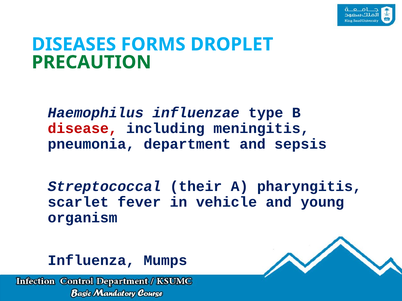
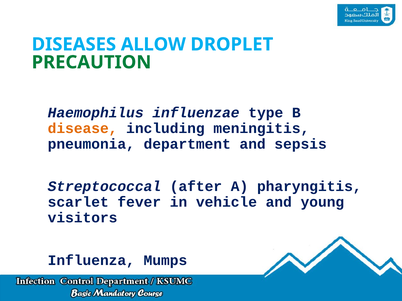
FORMS: FORMS -> ALLOW (153, 44)
disease colour: red -> orange (83, 129)
their: their -> after (196, 187)
organism: organism -> visitors (83, 218)
